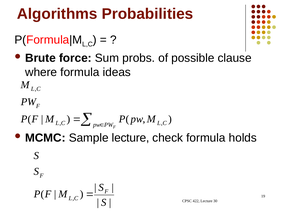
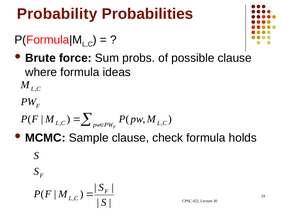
Algorithms: Algorithms -> Probability (57, 14)
Sample lecture: lecture -> clause (131, 138)
